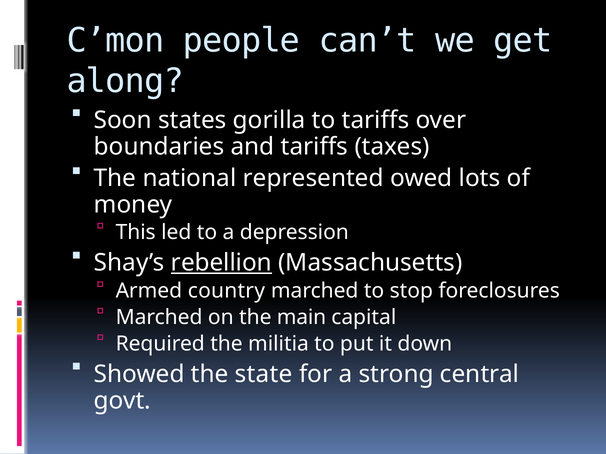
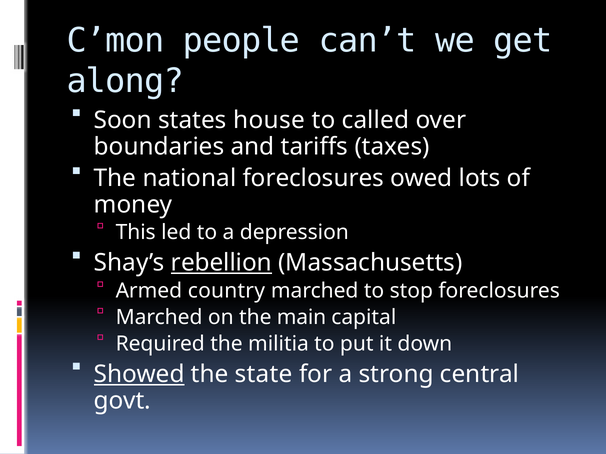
gorilla: gorilla -> house (269, 120)
to tariffs: tariffs -> called (376, 120)
national represented: represented -> foreclosures (313, 178)
Showed underline: none -> present (139, 375)
